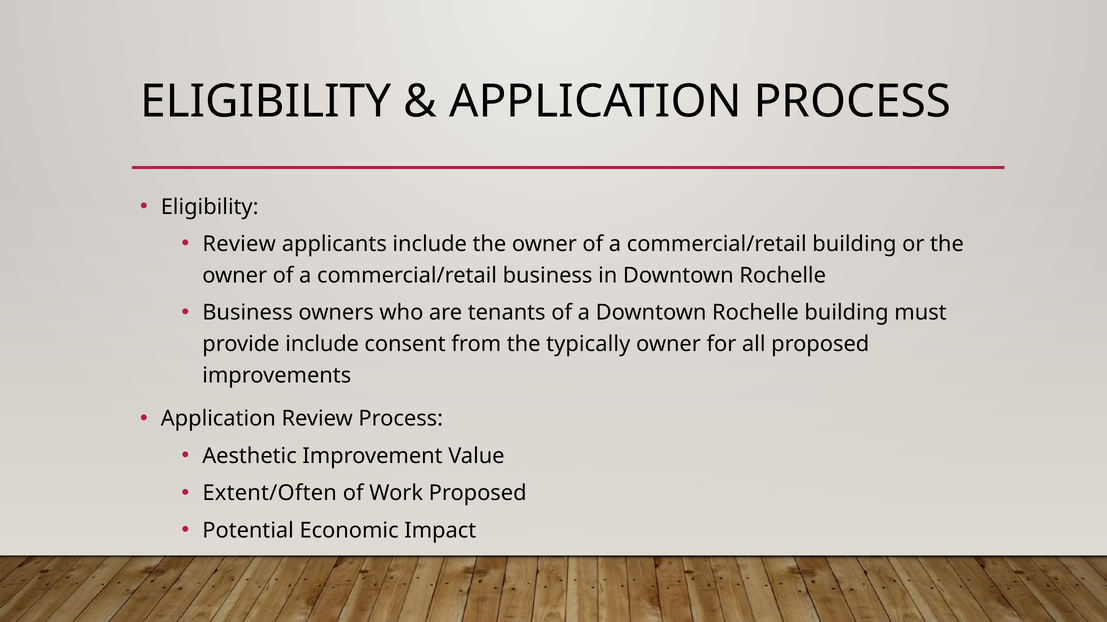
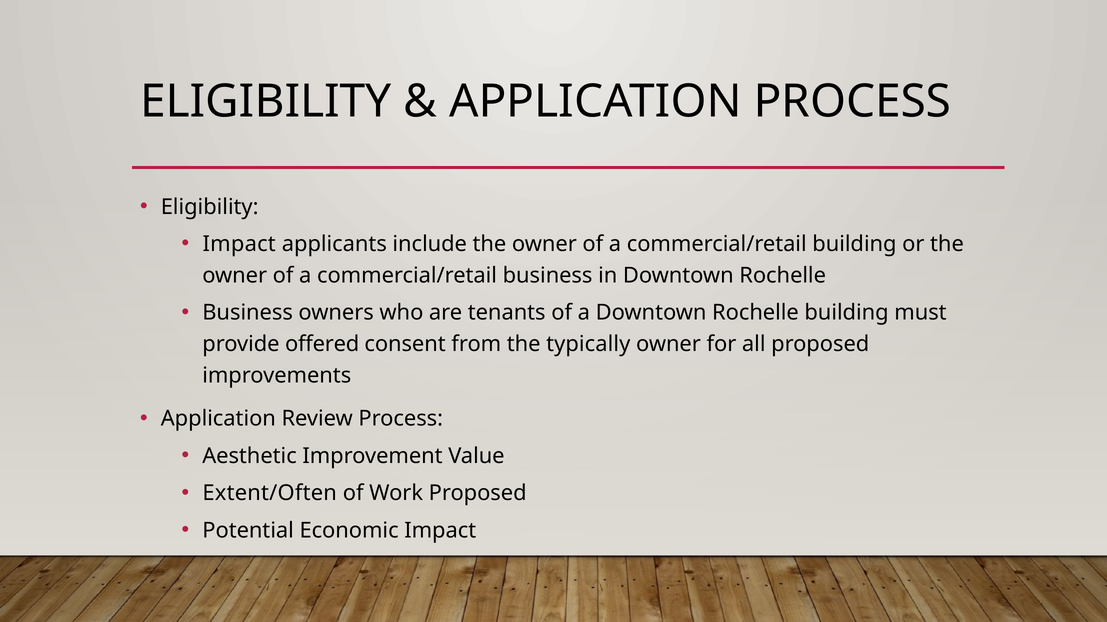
Review: Review -> Impact (239, 244)
provide include: include -> offered (322, 345)
